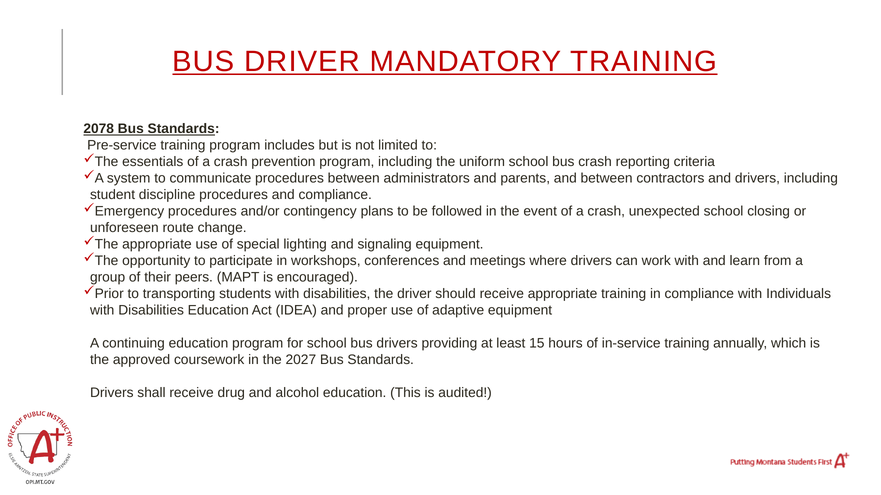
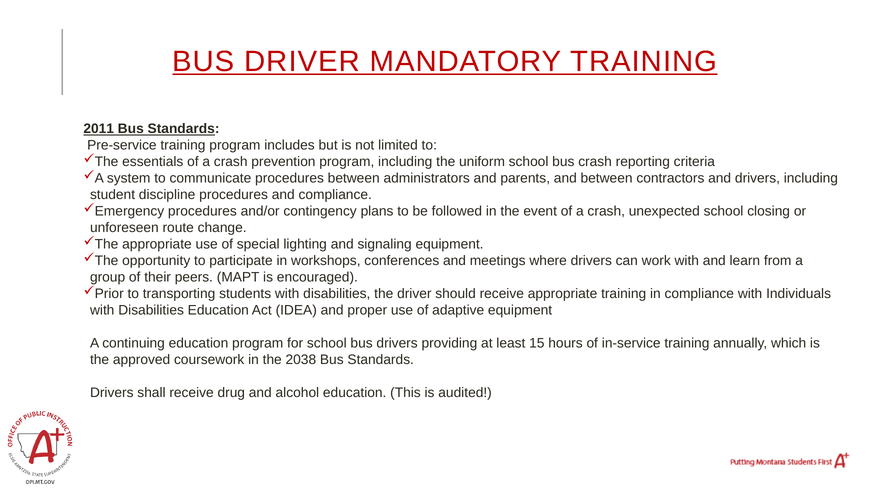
2078: 2078 -> 2011 (99, 129)
2027: 2027 -> 2038 (301, 360)
